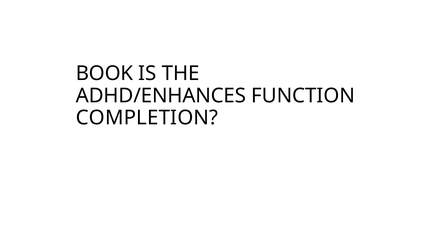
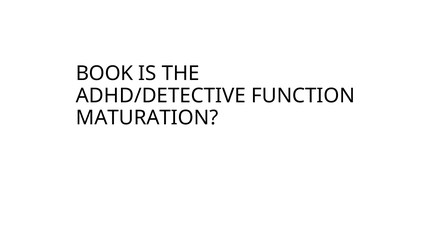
ADHD/ENHANCES: ADHD/ENHANCES -> ADHD/DETECTIVE (161, 96)
COMPLETION: COMPLETION -> MATURATION (147, 118)
